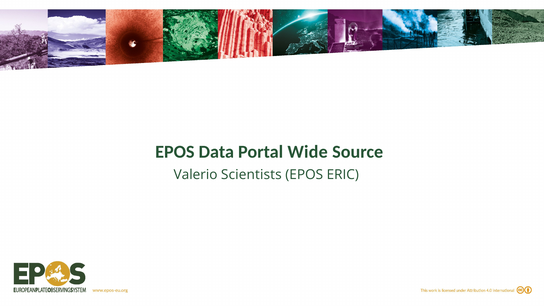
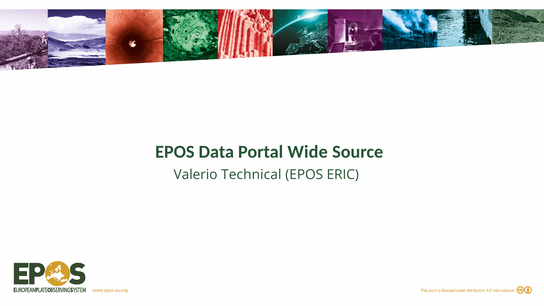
Scientists: Scientists -> Technical (251, 175)
